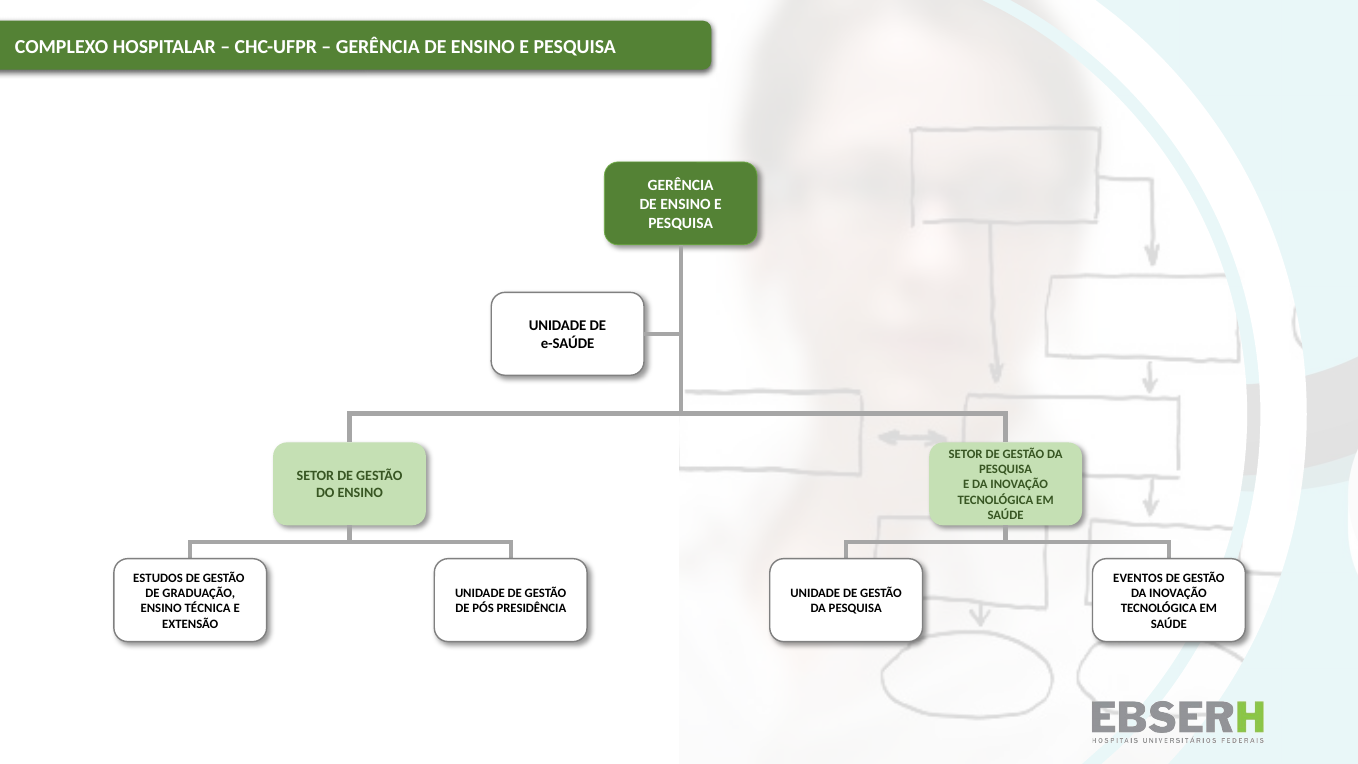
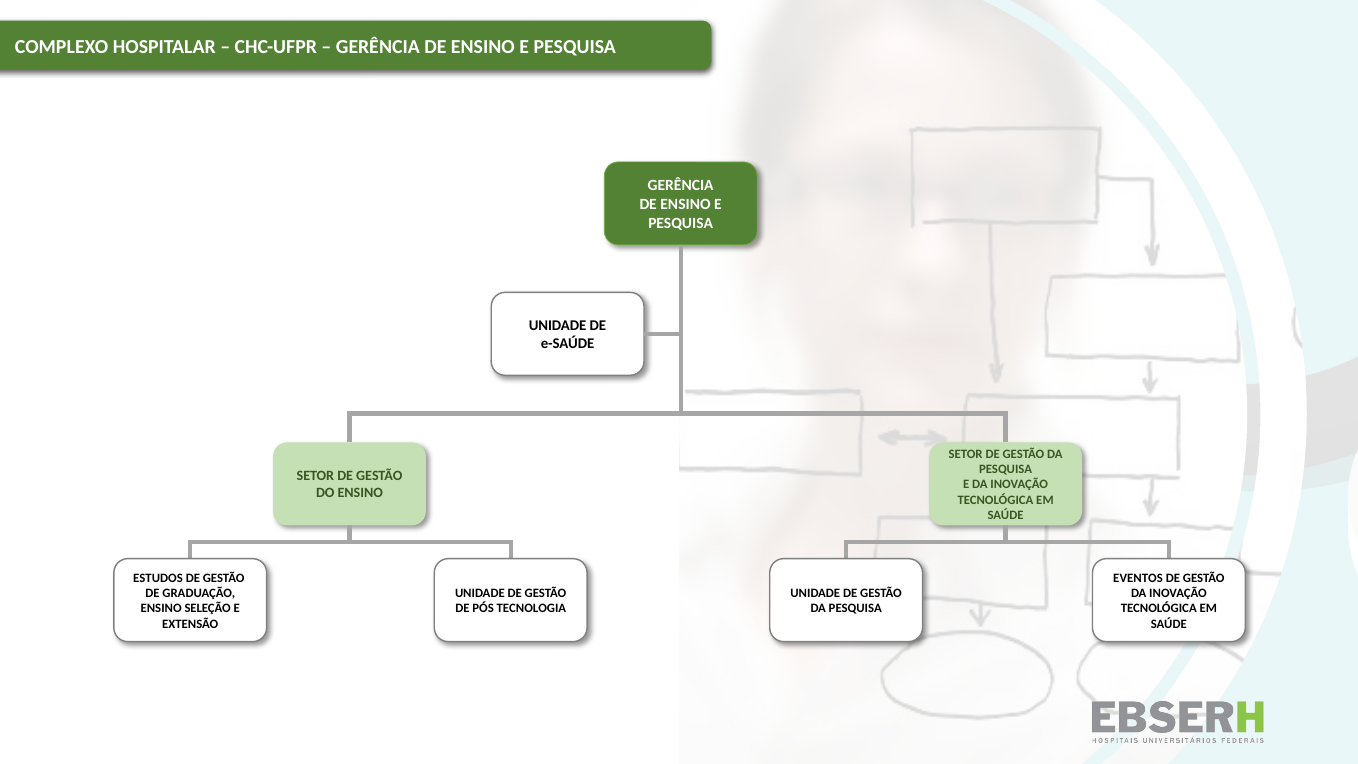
TÉCNICA: TÉCNICA -> SELEÇÃO (208, 609)
PRESIDÊNCIA: PRESIDÊNCIA -> TECNOLOGIA (531, 609)
